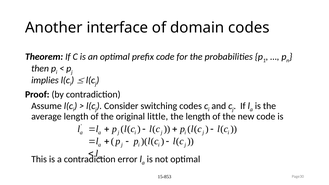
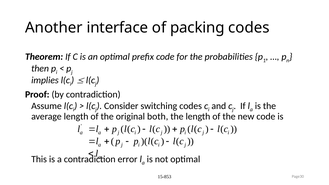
domain: domain -> packing (197, 28)
little: little -> both (158, 117)
